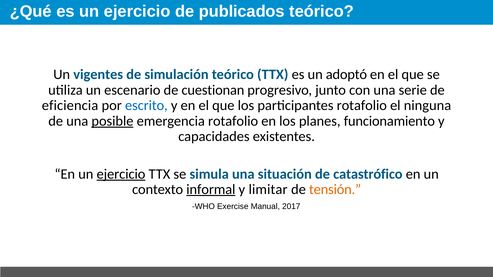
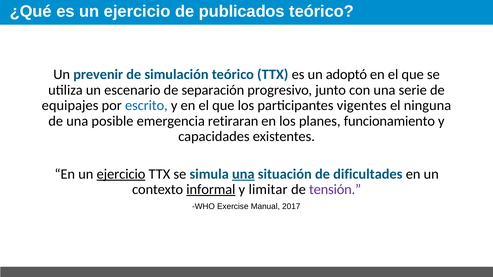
vigentes: vigentes -> prevenir (98, 75)
cuestionan: cuestionan -> separación (213, 90)
eficiencia: eficiencia -> equipajes (70, 106)
participantes rotafolio: rotafolio -> vigentes (362, 106)
posible underline: present -> none (112, 121)
emergencia rotafolio: rotafolio -> retiraran (233, 121)
una underline: none -> present (243, 174)
catastrófico: catastrófico -> dificultades (368, 174)
tensión colour: orange -> purple (335, 190)
